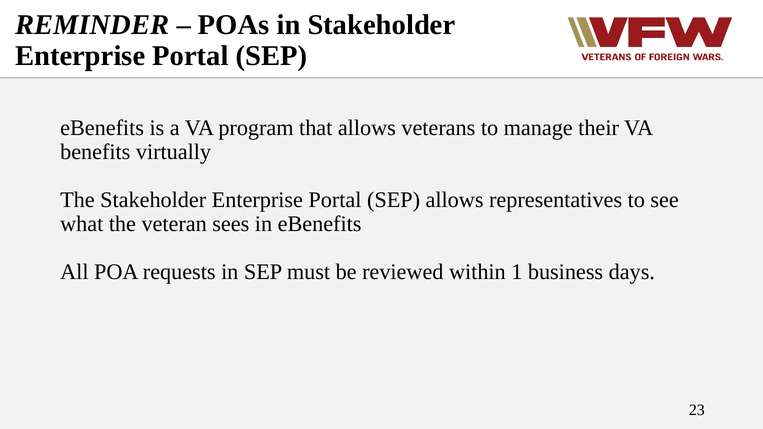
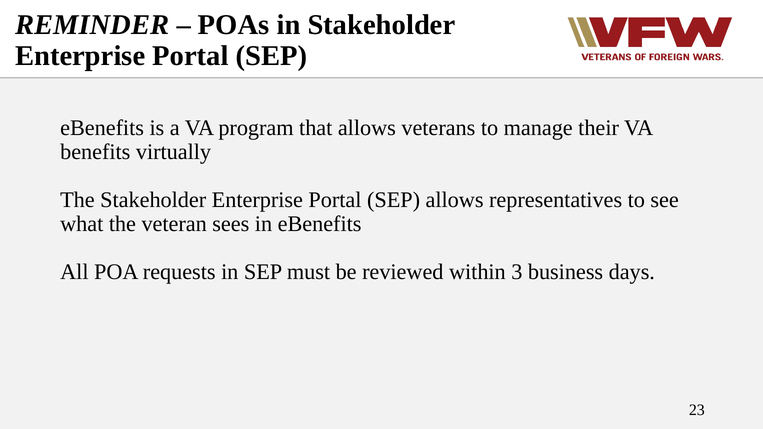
1: 1 -> 3 (517, 272)
